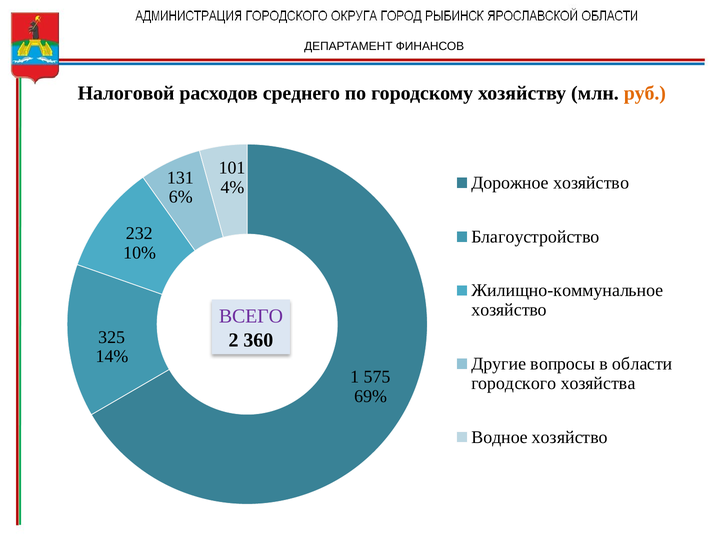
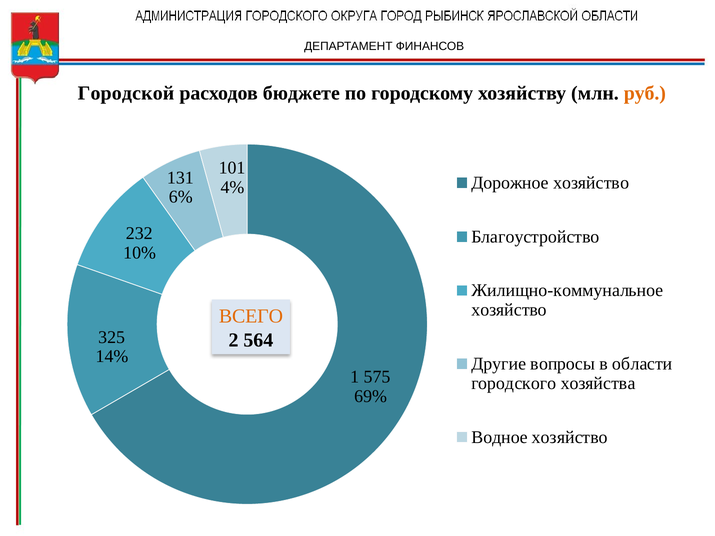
Налоговой: Налоговой -> Городской (126, 93)
среднего: среднего -> бюджете (301, 93)
ВСЕГО colour: purple -> orange (251, 317)
360: 360 -> 564 (258, 340)
